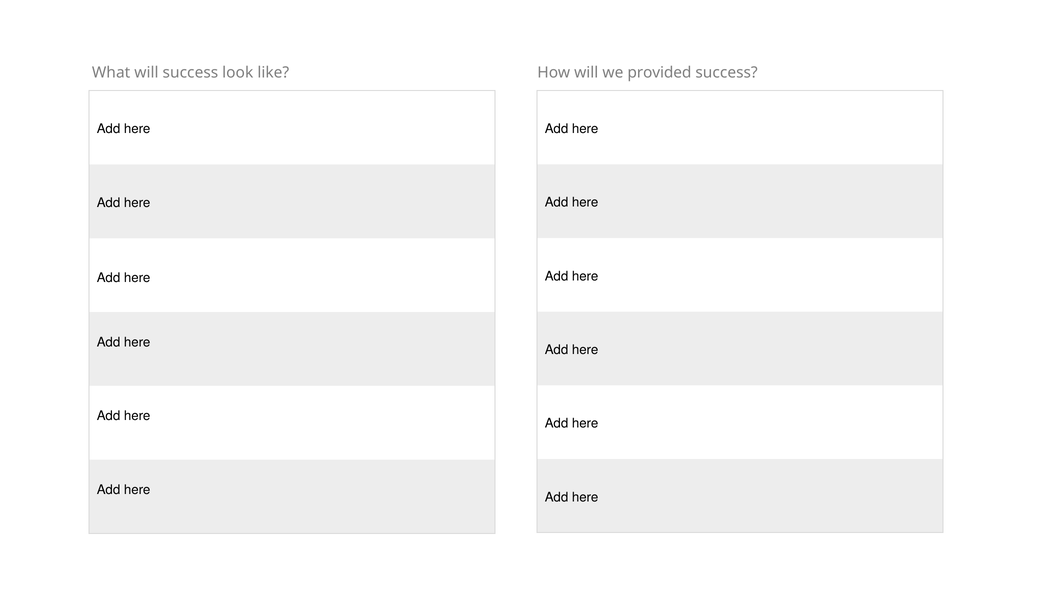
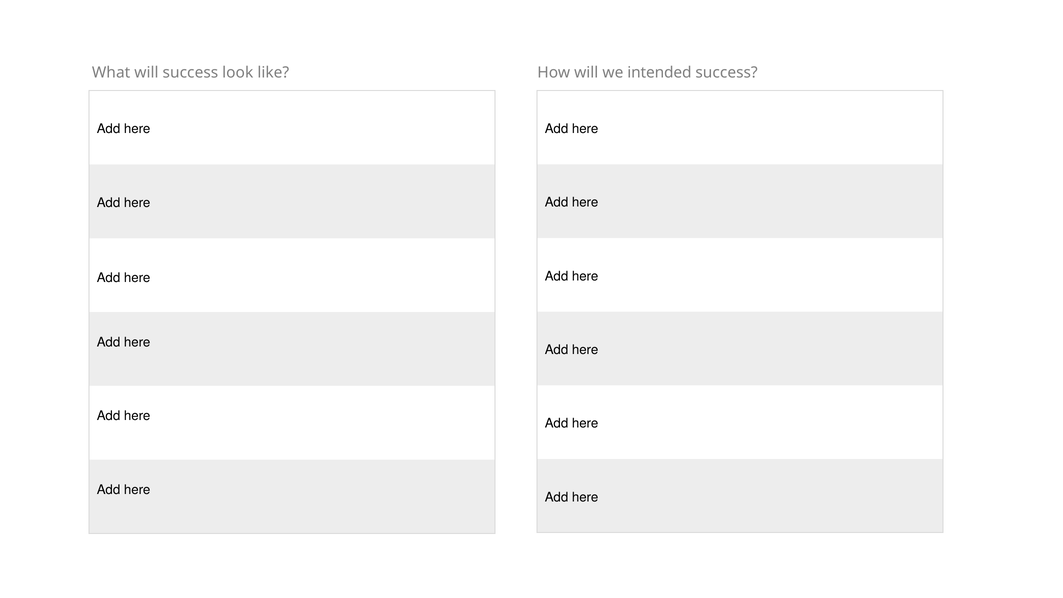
provided: provided -> intended (659, 73)
